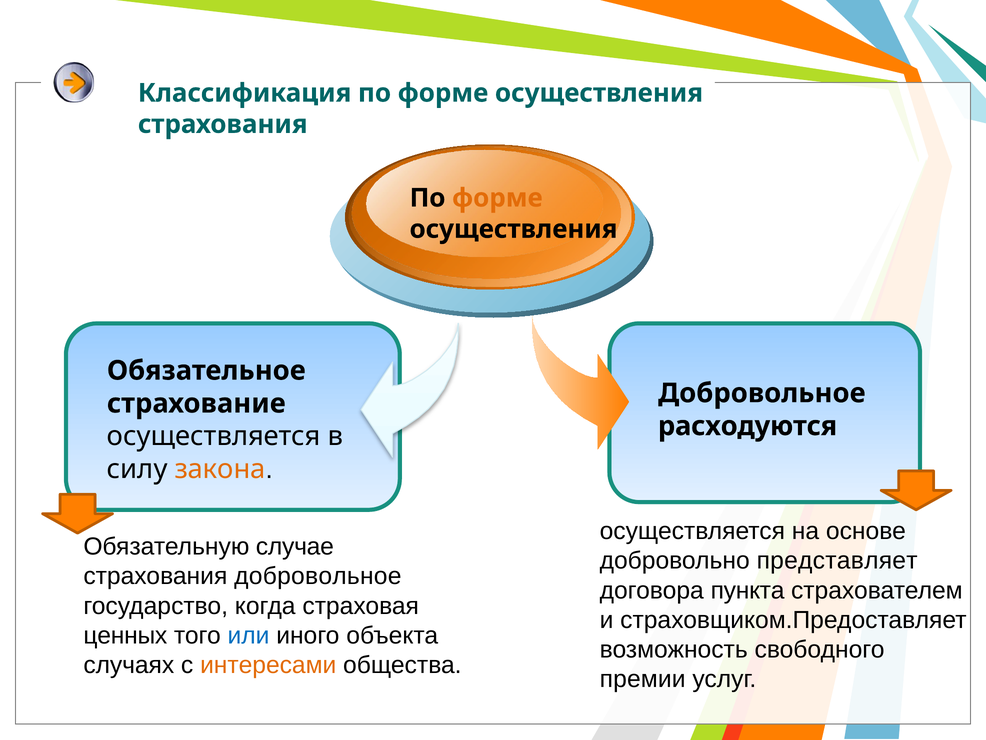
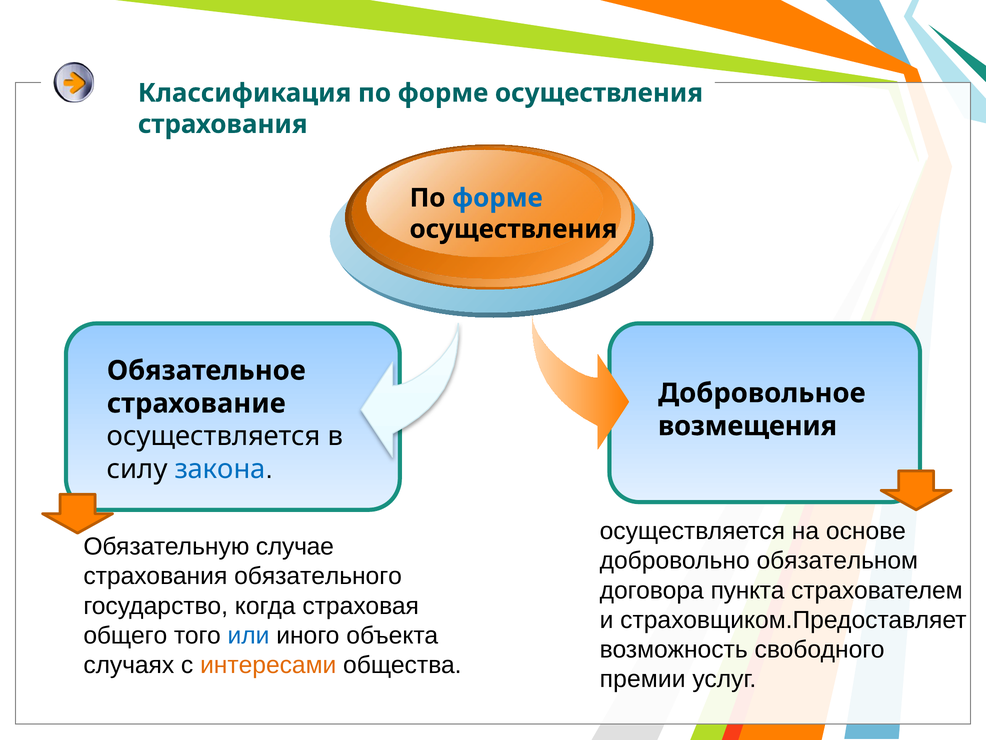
форме colour: orange -> blue (497, 198)
расходуются: расходуются -> возмещения (748, 426)
закона colour: orange -> blue (220, 469)
представляет: представляет -> обязательном (837, 560)
страхования добровольное: добровольное -> обязательного (318, 576)
ценных: ценных -> общего (125, 635)
